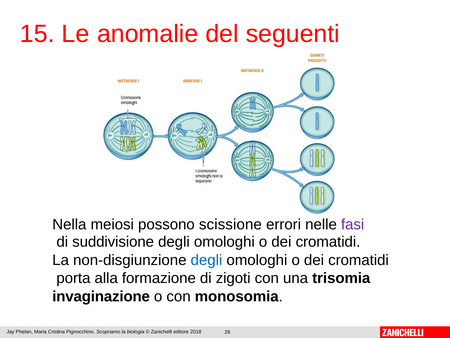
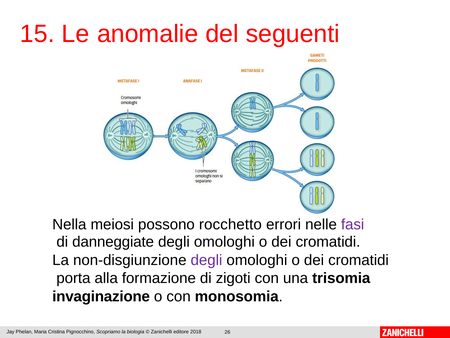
scissione: scissione -> rocchetto (230, 224)
suddivisione: suddivisione -> danneggiate (113, 242)
degli colour: blue -> purple (206, 260)
